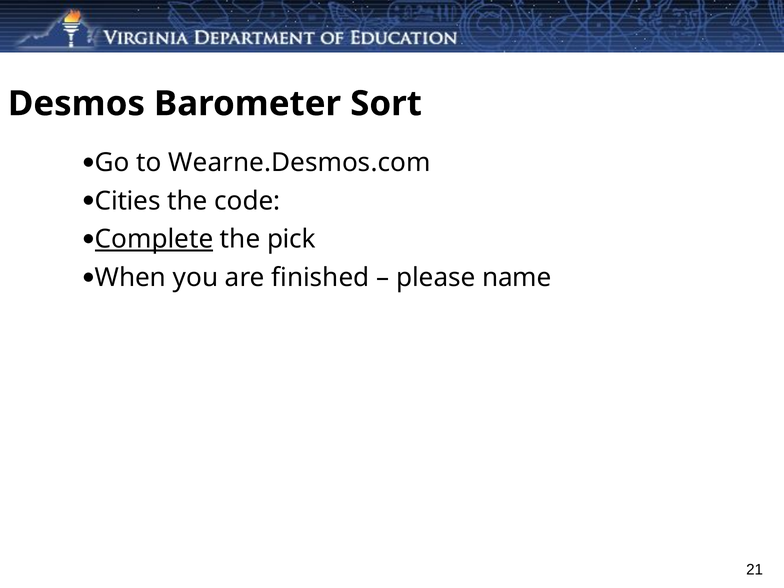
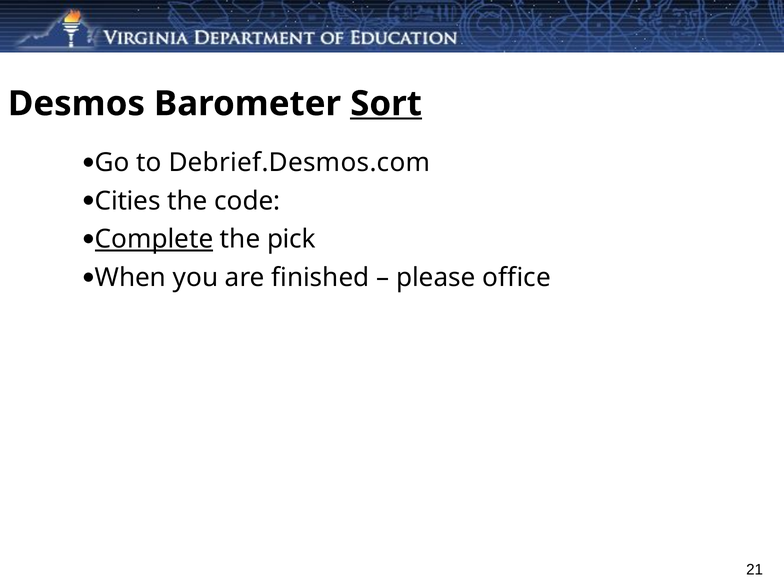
Sort underline: none -> present (386, 104)
Wearne.Desmos.com: Wearne.Desmos.com -> Debrief.Desmos.com (299, 163)
name: name -> office (517, 278)
